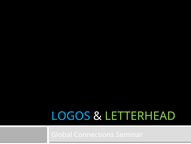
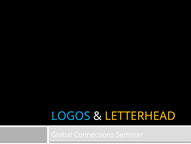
LETTERHEAD colour: light green -> yellow (140, 115)
